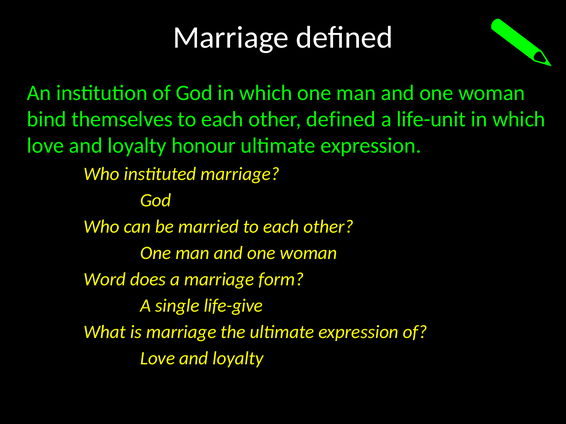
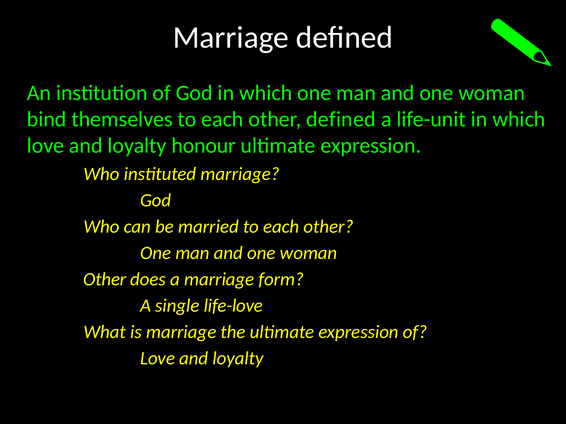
Word: Word -> Other (105, 280)
life-give: life-give -> life-love (233, 306)
